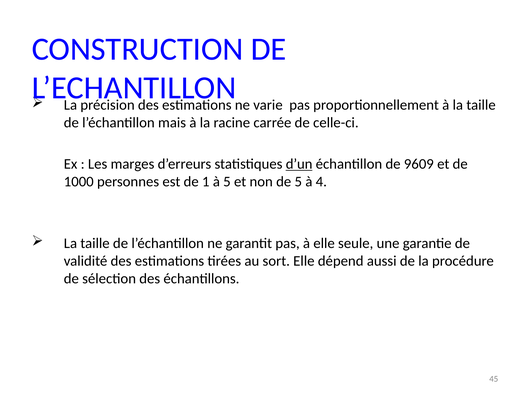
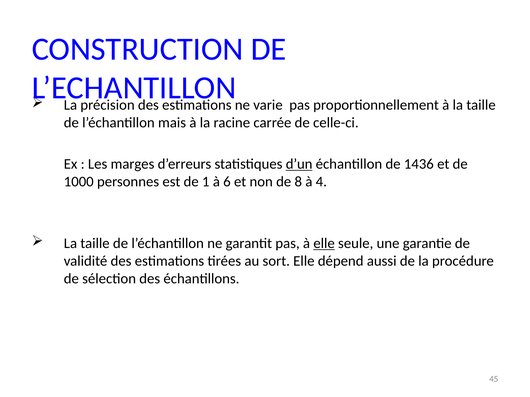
9609: 9609 -> 1436 (419, 164)
à 5: 5 -> 6 (227, 182)
de 5: 5 -> 8 (298, 182)
elle underline: none -> present (324, 244)
